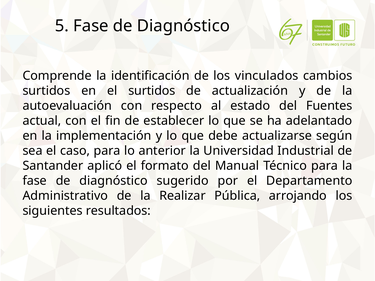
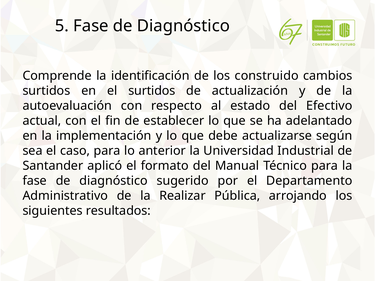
vinculados: vinculados -> construido (267, 76)
Fuentes: Fuentes -> Efectivo (329, 106)
